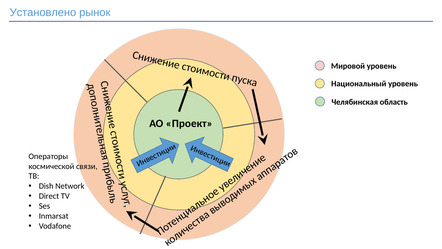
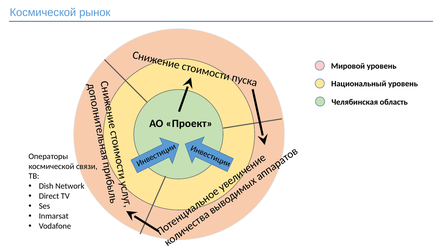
Установлено: Установлено -> Космической (43, 12)
